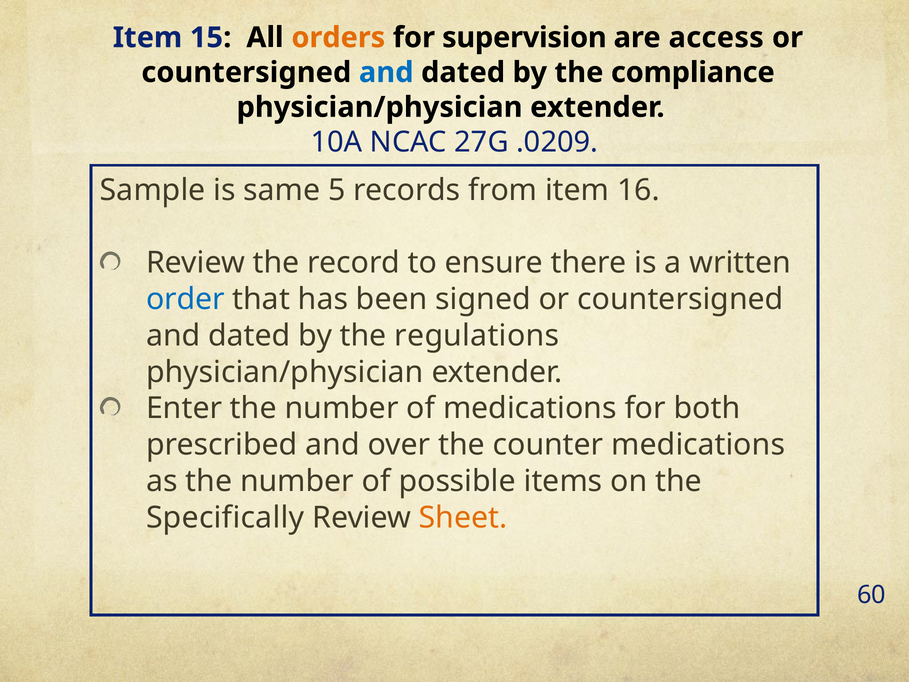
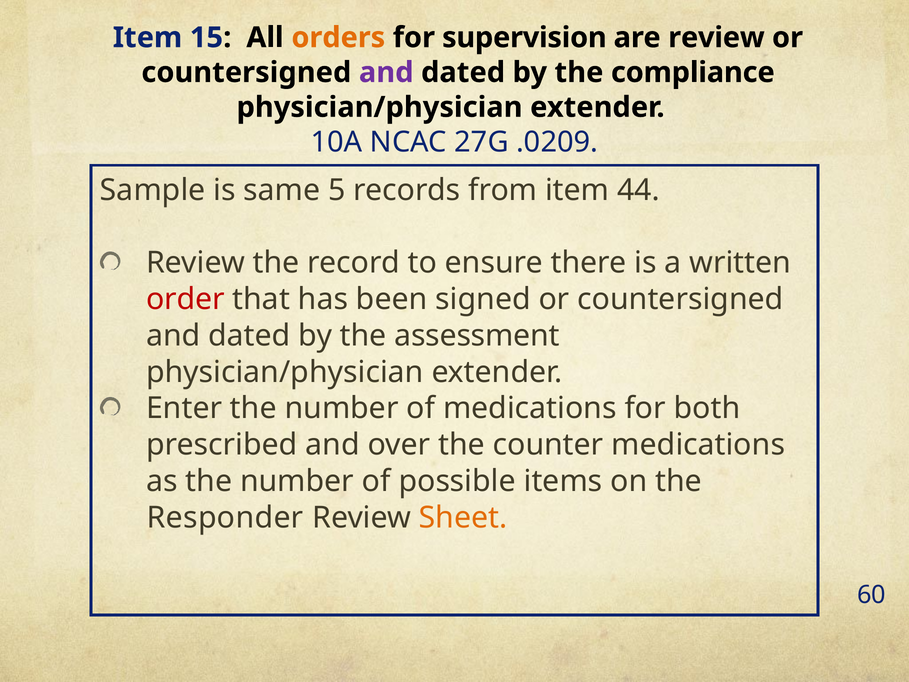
are access: access -> review (716, 38)
and colour: blue -> purple (386, 72)
16: 16 -> 44 (638, 190)
order colour: blue -> red (185, 299)
regulations: regulations -> assessment (477, 336)
Specifically: Specifically -> Responder (225, 517)
